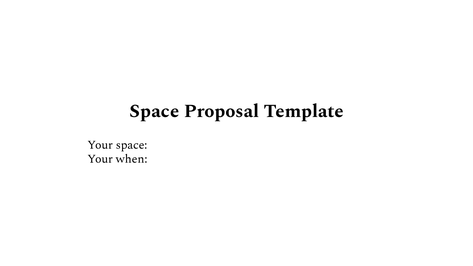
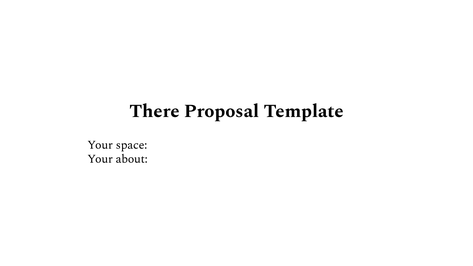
Space: Space -> There (155, 111)
when: when -> about (132, 159)
